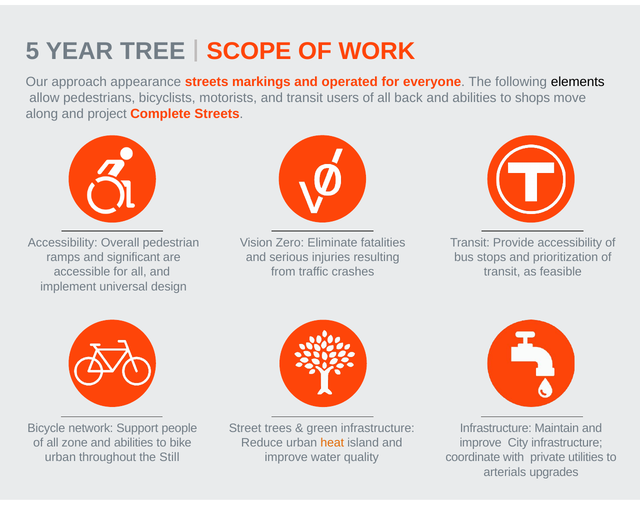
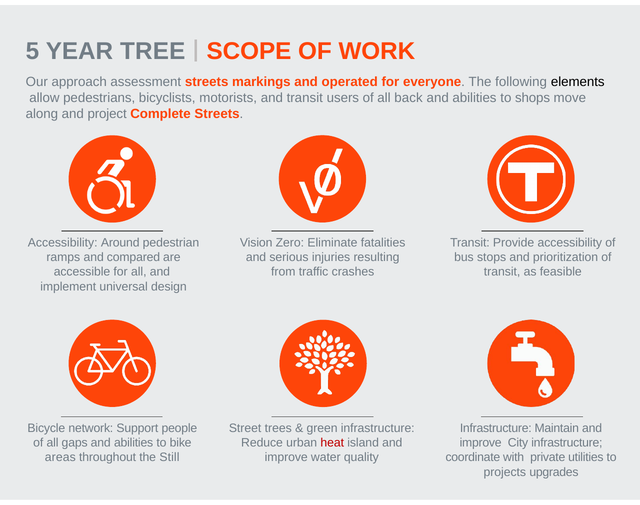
appearance: appearance -> assessment (146, 82)
Overall: Overall -> Around (120, 243)
significant: significant -> compared (133, 257)
zone: zone -> gaps (75, 443)
heat colour: orange -> red (332, 443)
urban: urban -> areas (60, 457)
arterials: arterials -> projects (505, 472)
